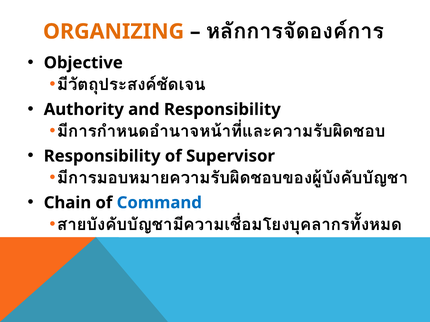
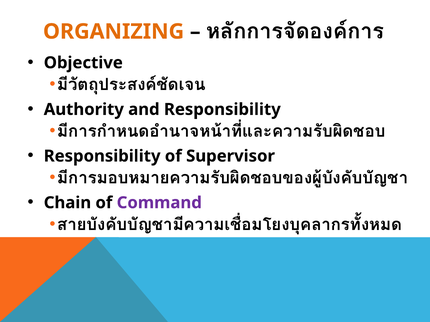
Command colour: blue -> purple (159, 203)
